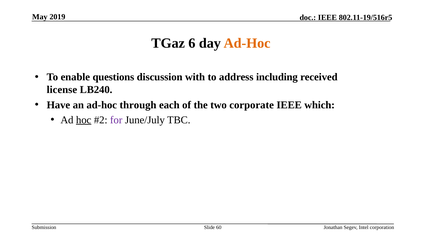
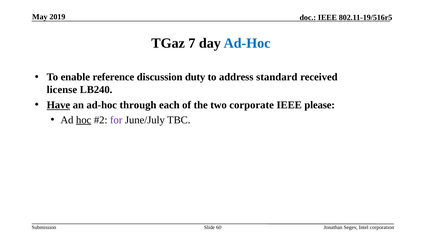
6: 6 -> 7 (192, 43)
Ad-Hoc colour: orange -> blue (247, 43)
questions: questions -> reference (113, 77)
with: with -> duty (195, 77)
including: including -> standard (277, 77)
Have underline: none -> present (58, 105)
which: which -> please (320, 105)
